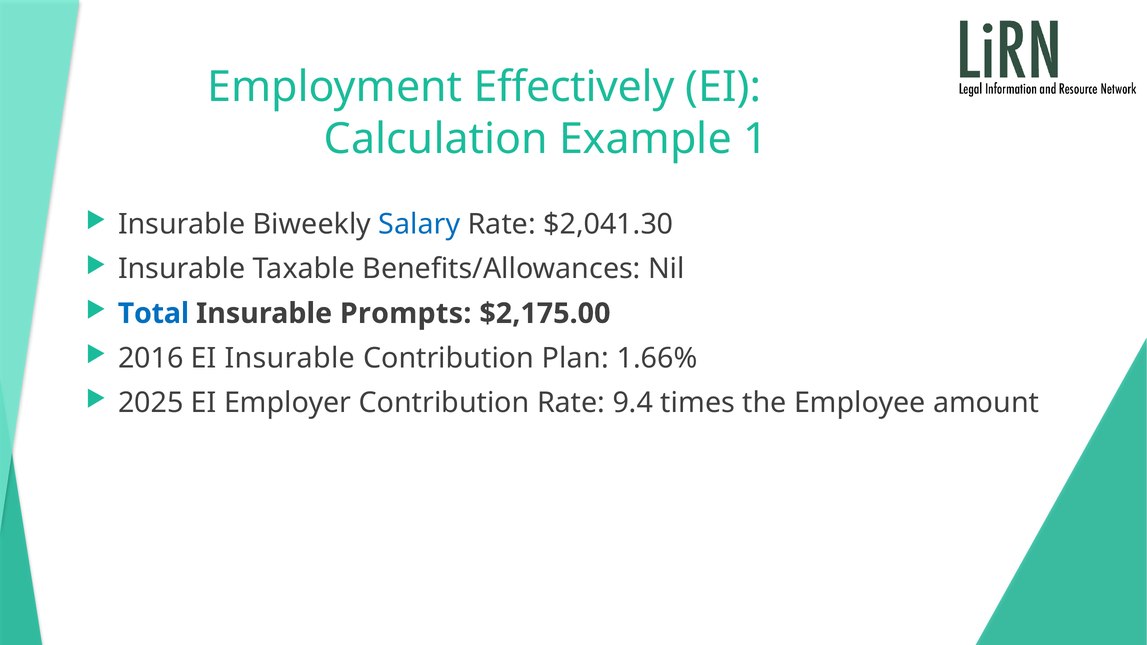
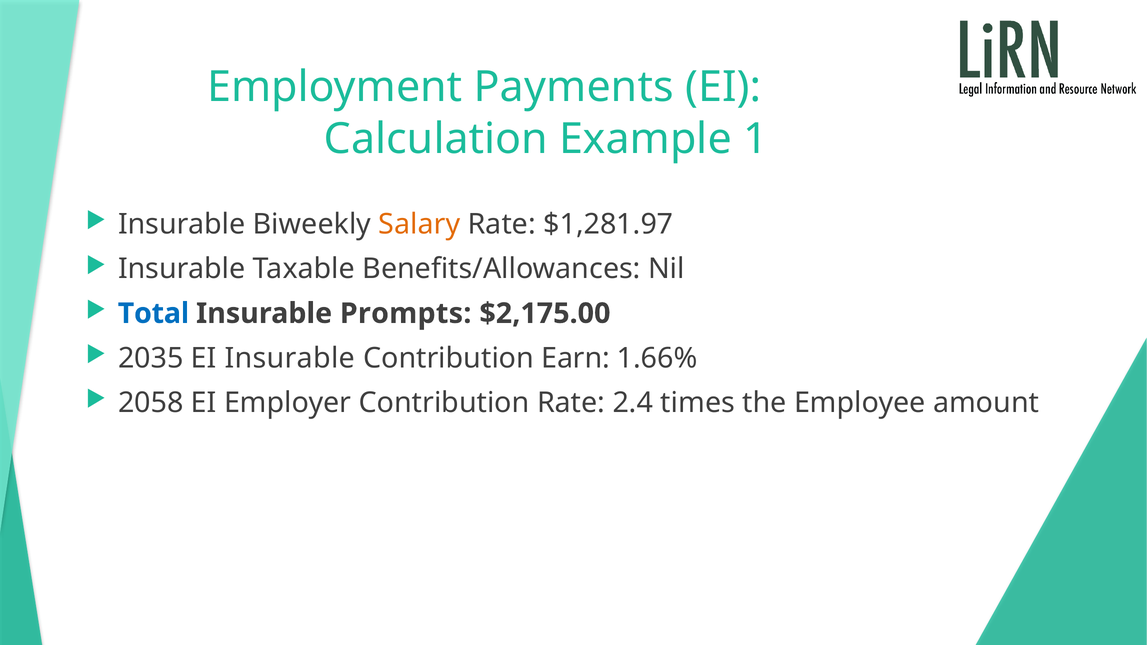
Effectively: Effectively -> Payments (574, 87)
Salary colour: blue -> orange (419, 224)
$2,041.30: $2,041.30 -> $1,281.97 (608, 224)
2016: 2016 -> 2035 (151, 358)
Plan: Plan -> Earn (576, 358)
2025: 2025 -> 2058 (151, 403)
9.4: 9.4 -> 2.4 (633, 403)
